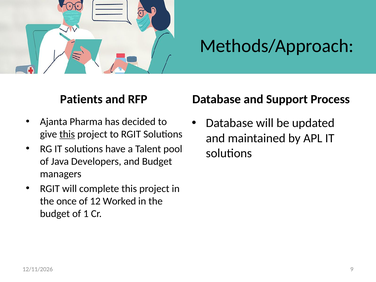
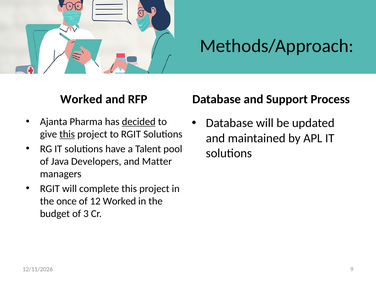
Patients: Patients -> Worked (81, 99)
decided underline: none -> present (139, 122)
and Budget: Budget -> Matter (157, 161)
1: 1 -> 3 (86, 214)
